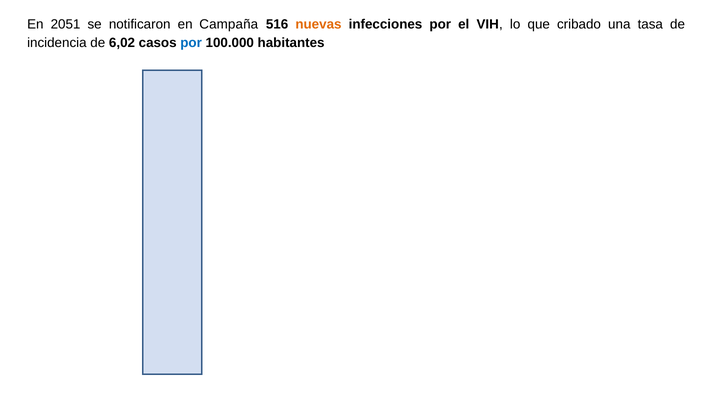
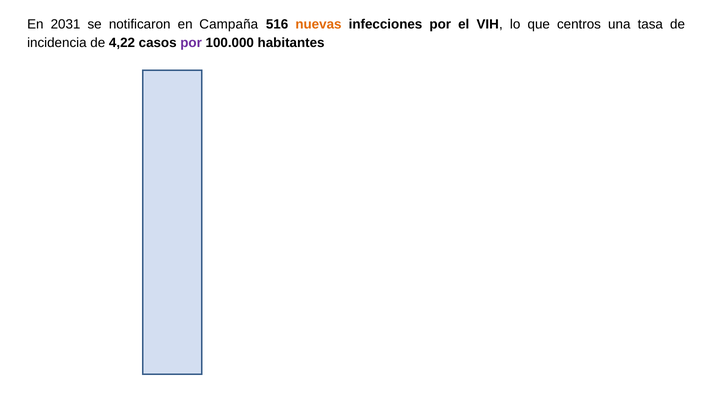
2051: 2051 -> 2031 (66, 24)
cribado: cribado -> centros (579, 24)
6,02: 6,02 -> 4,22 (122, 43)
por colour: blue -> purple (191, 43)
